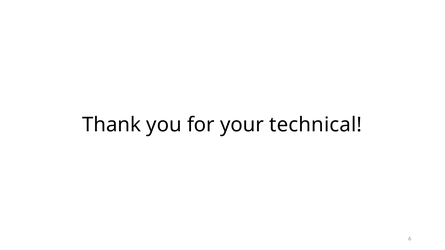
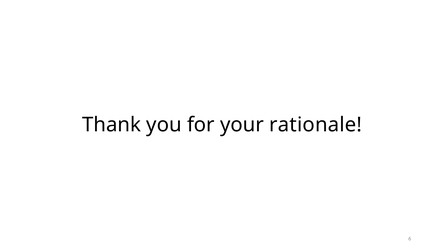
technical: technical -> rationale (316, 125)
